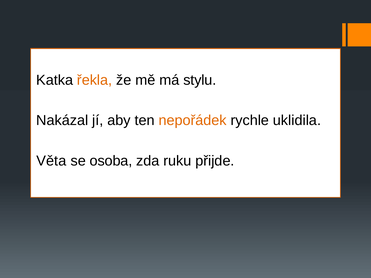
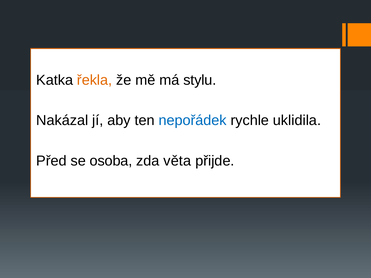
nepořádek colour: orange -> blue (193, 121)
Věta: Věta -> Před (51, 161)
ruku: ruku -> věta (177, 161)
